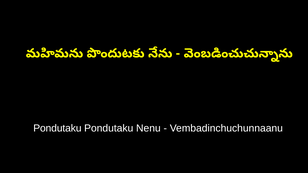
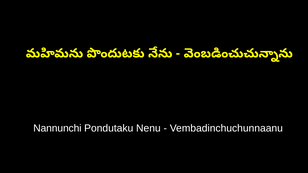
Pondutaku: Pondutaku -> Nannunchi (57, 129)
